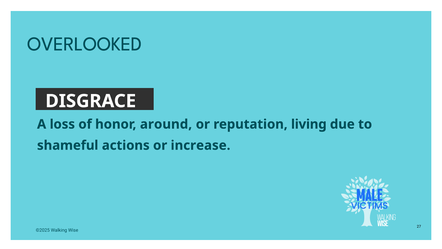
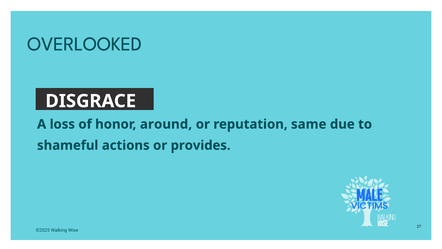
living: living -> same (309, 124)
increase: increase -> provides (201, 145)
